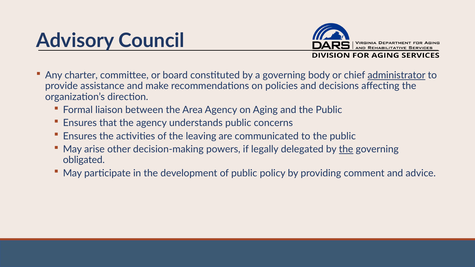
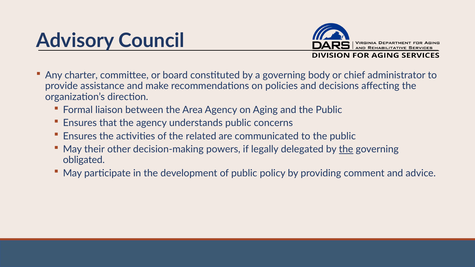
administrator underline: present -> none (397, 75)
leaving: leaving -> related (201, 136)
arise: arise -> their (94, 149)
